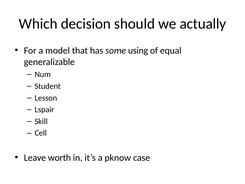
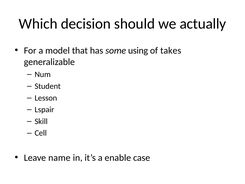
equal: equal -> takes (171, 50)
worth: worth -> name (59, 158)
pknow: pknow -> enable (118, 158)
